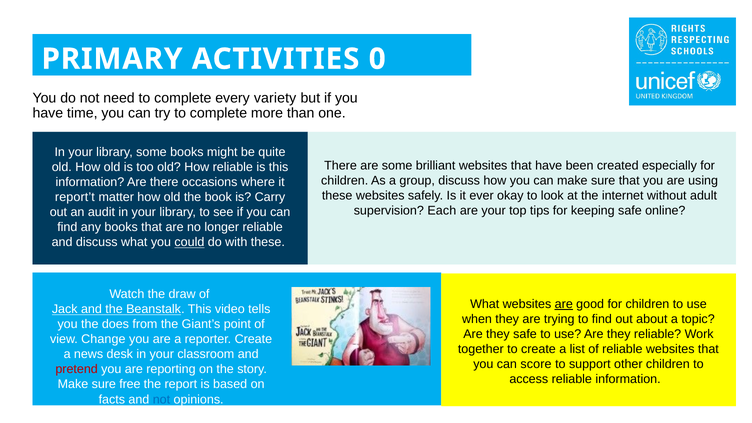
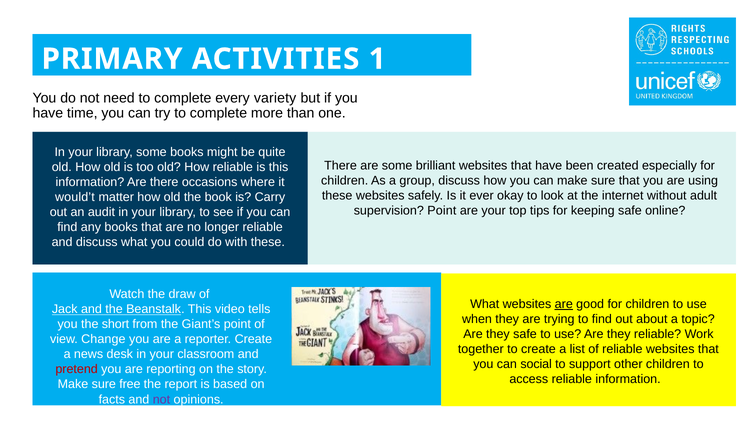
0: 0 -> 1 (377, 59)
report’t: report’t -> would’t (75, 197)
supervision Each: Each -> Point (442, 210)
could underline: present -> none (189, 242)
does: does -> short (116, 324)
score: score -> social (536, 364)
not colour: blue -> purple (161, 399)
